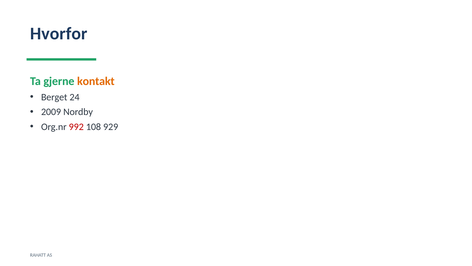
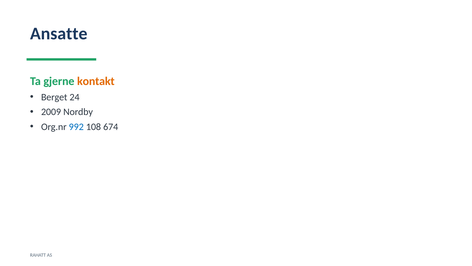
Hvorfor: Hvorfor -> Ansatte (59, 34)
992 colour: red -> blue (76, 127)
929: 929 -> 674 (111, 127)
